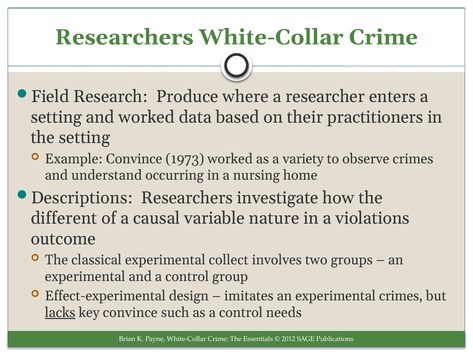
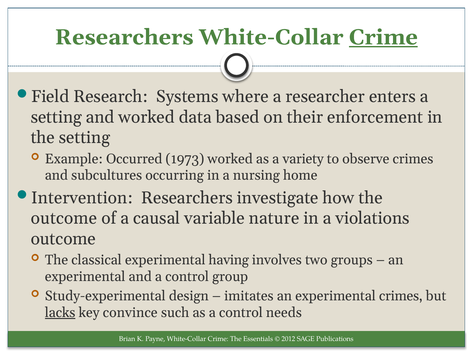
Crime underline: none -> present (383, 37)
Produce: Produce -> Systems (187, 97)
practitioners: practitioners -> enforcement (375, 117)
Example Convince: Convince -> Occurred (134, 159)
understand: understand -> subcultures (107, 175)
Descriptions: Descriptions -> Intervention (82, 198)
different: different -> outcome (64, 218)
collect: collect -> having (229, 260)
Effect-experimental: Effect-experimental -> Study-experimental (105, 296)
